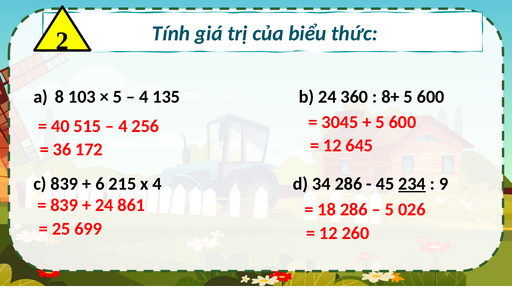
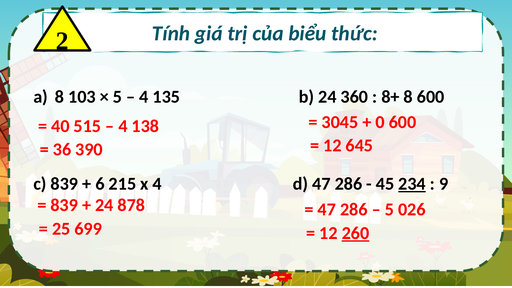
8+ 5: 5 -> 8 (408, 97)
5: 5 -> 0 (380, 122)
256: 256 -> 138 (145, 126)
172: 172 -> 390 (89, 150)
d 34: 34 -> 47 (321, 184)
861: 861 -> 878 (131, 205)
18: 18 -> 47 (327, 210)
260 underline: none -> present (355, 233)
